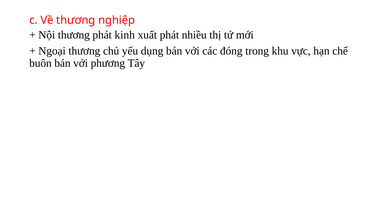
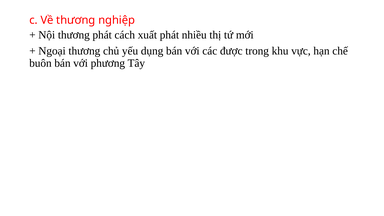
kinh: kinh -> cách (125, 35)
đóng: đóng -> được (231, 51)
